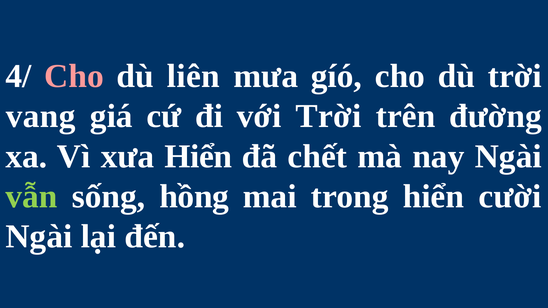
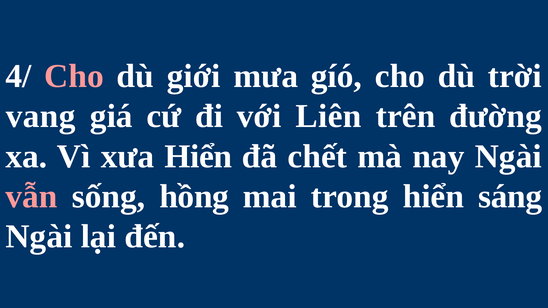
liên: liên -> giới (194, 76)
với Trời: Trời -> Liên (328, 116)
vẫn colour: light green -> pink (32, 197)
cười: cười -> sáng (510, 197)
